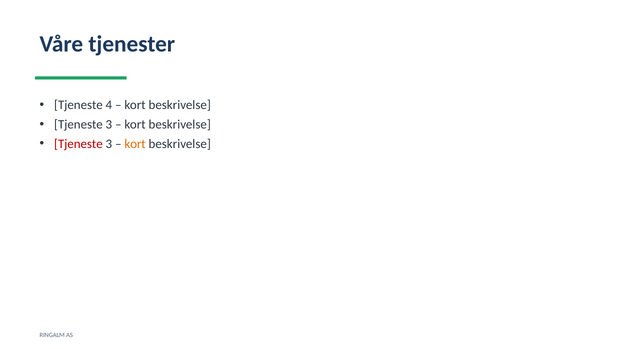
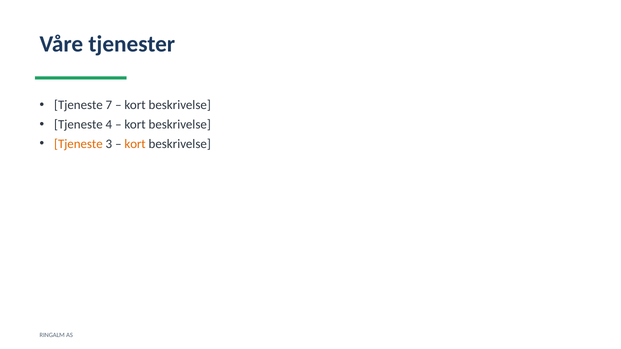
4: 4 -> 7 (109, 105)
3: 3 -> 4 (109, 125)
Tjeneste colour: red -> orange (78, 144)
